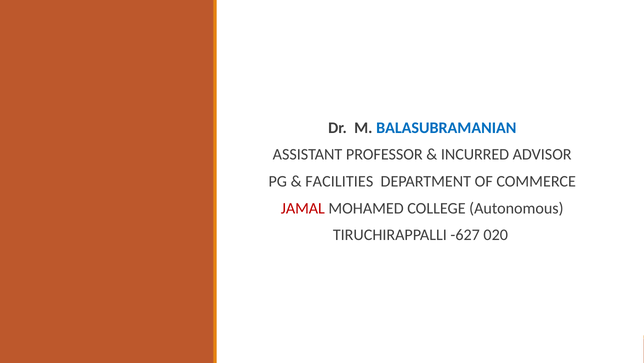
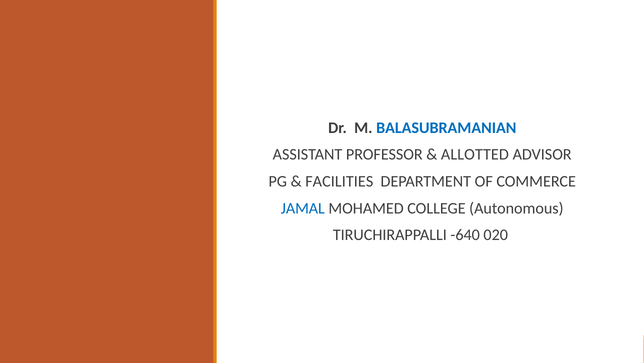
INCURRED: INCURRED -> ALLOTTED (475, 154)
JAMAL colour: red -> blue (303, 208)
-627: -627 -> -640 (465, 235)
